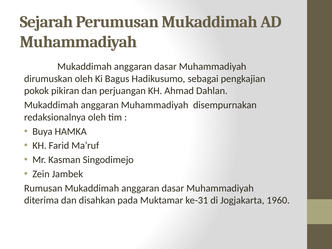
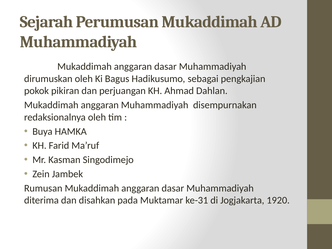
1960: 1960 -> 1920 (278, 200)
